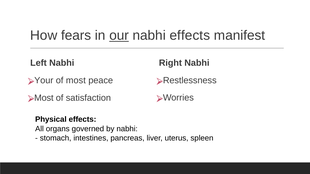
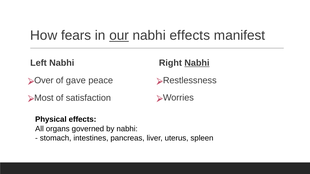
Nabhi underline: none -> present (197, 63)
Your: Your -> Over (44, 80)
of most: most -> gave (76, 80)
